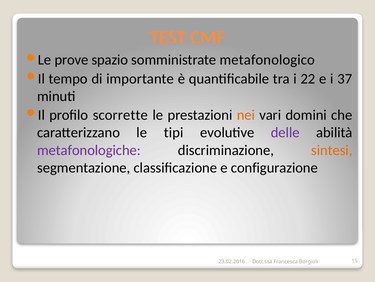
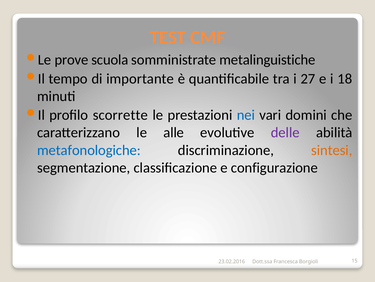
spazio: spazio -> scuola (110, 60)
metafonologico: metafonologico -> metalinguistiche (267, 60)
22: 22 -> 27 (308, 78)
37: 37 -> 18 (345, 78)
nei colour: orange -> blue (246, 115)
tipi: tipi -> alle (174, 132)
metafonologiche colour: purple -> blue (89, 150)
